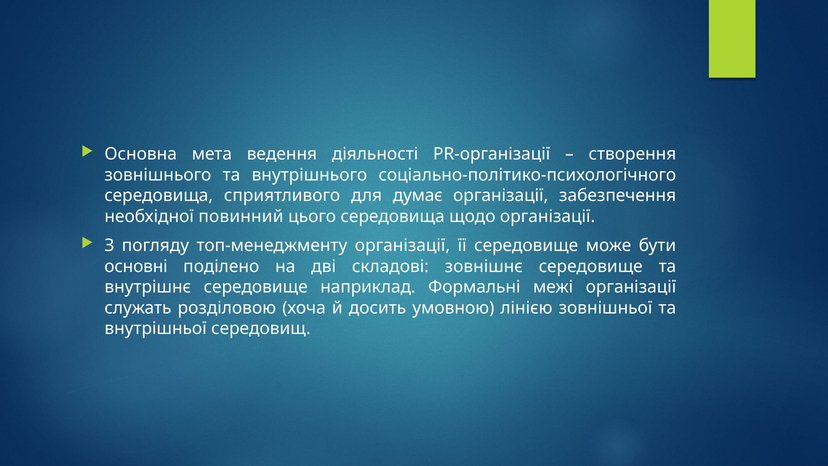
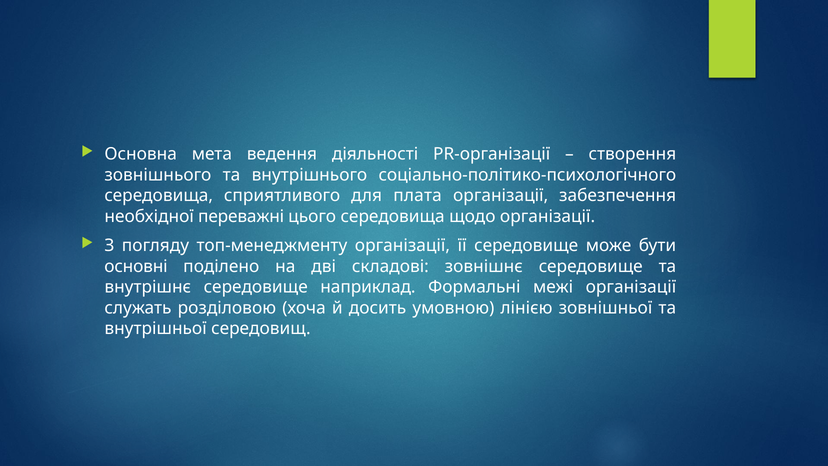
думає: думає -> плата (418, 196)
повинний: повинний -> переважні (241, 216)
